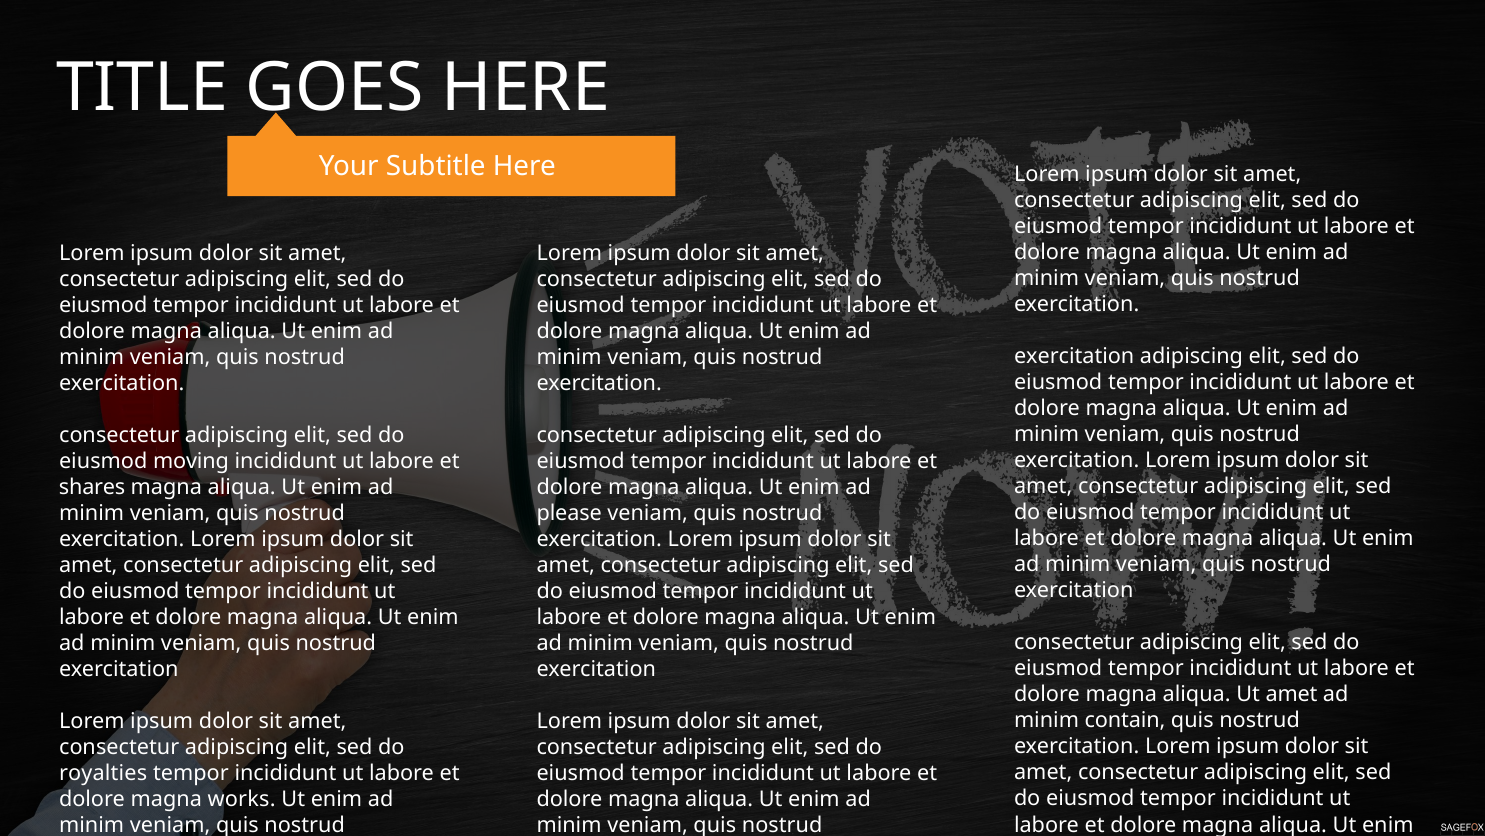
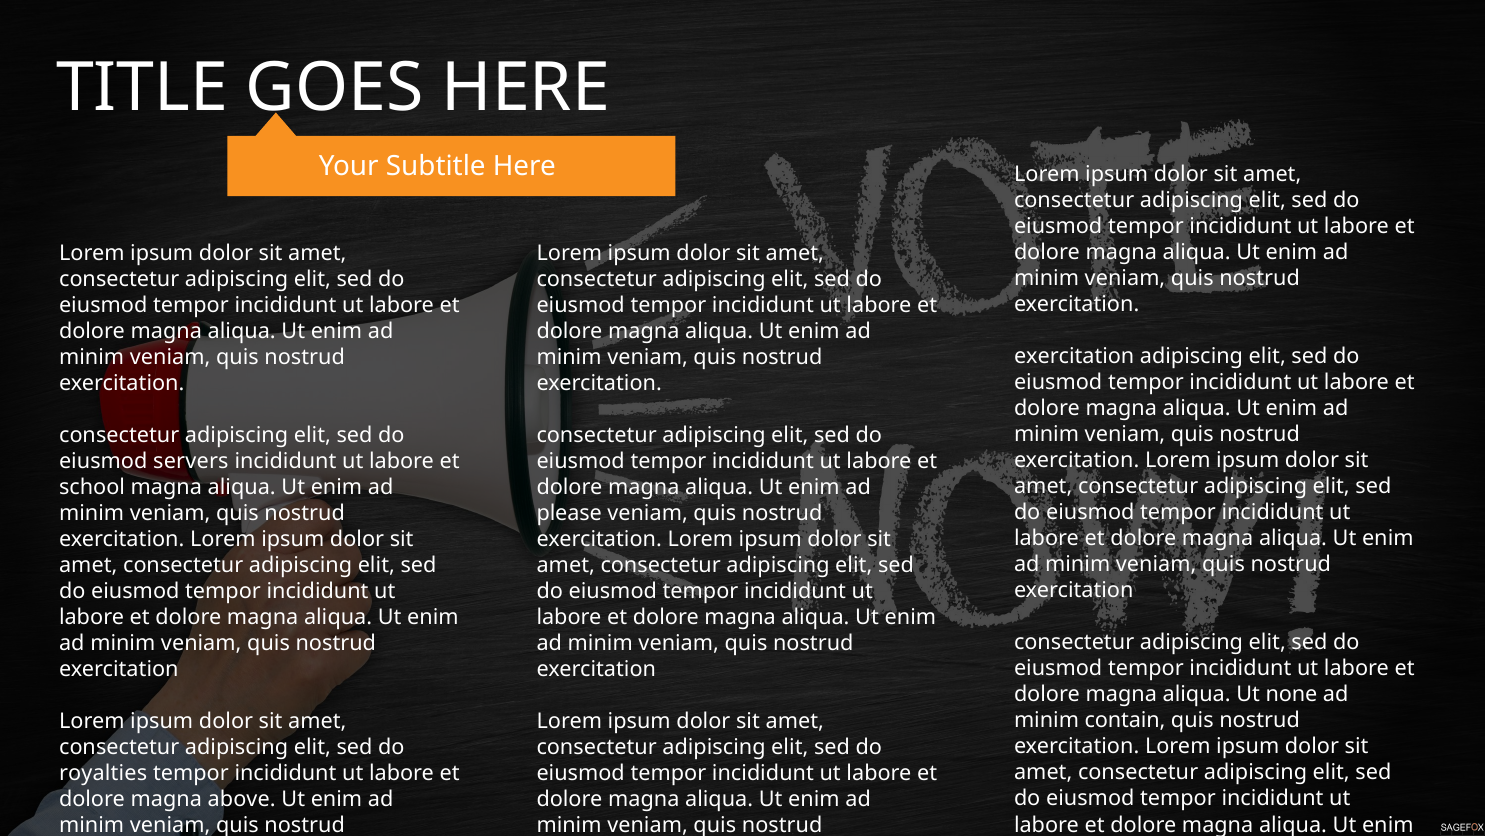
moving: moving -> servers (191, 461)
shares: shares -> school (92, 487)
Ut amet: amet -> none (1291, 694)
works: works -> above (242, 799)
